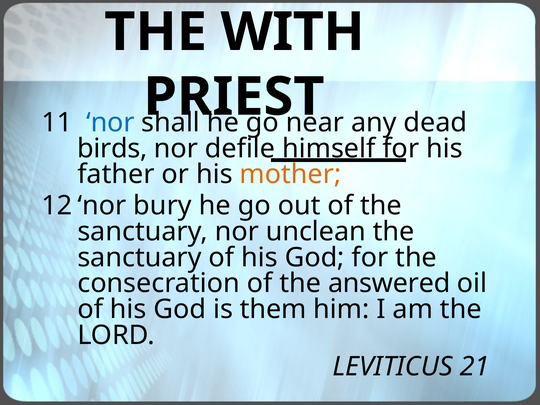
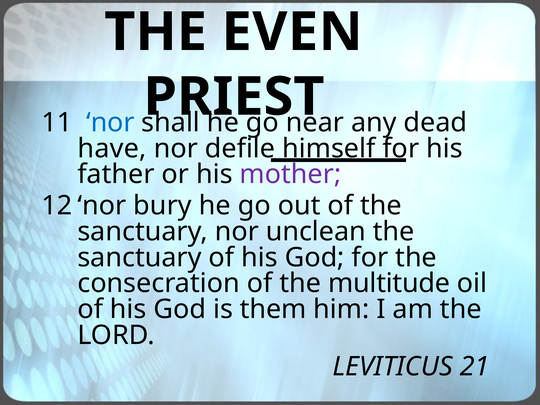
WITH: WITH -> EVEN (292, 32)
birds: birds -> have (112, 148)
mother colour: orange -> purple (290, 174)
answered: answered -> multitude (389, 283)
